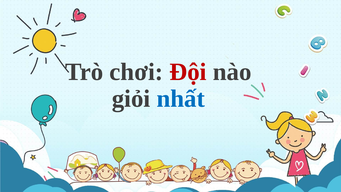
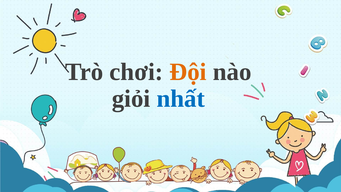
Đội colour: red -> orange (188, 72)
